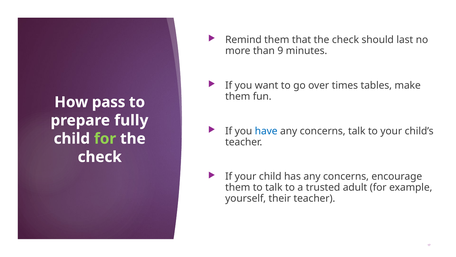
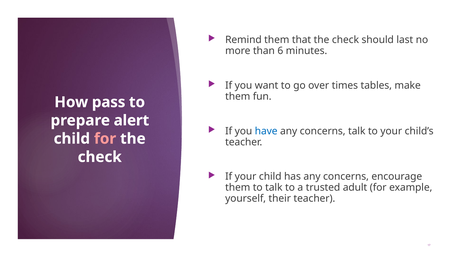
9: 9 -> 6 (280, 51)
fully: fully -> alert (131, 120)
for colour: light green -> pink (105, 138)
